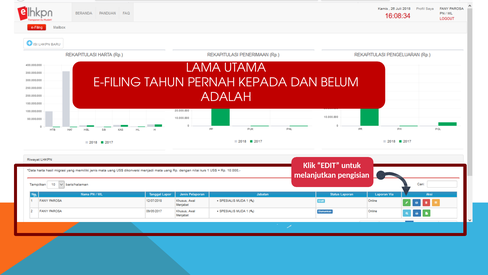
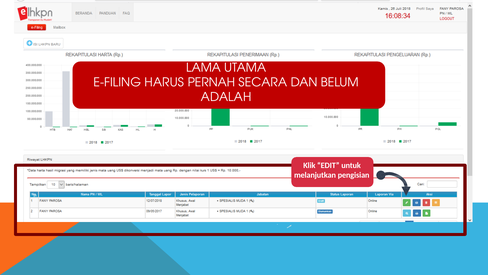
TAHUN: TAHUN -> HARUS (164, 82)
KEPADA: KEPADA -> SECARA (263, 82)
